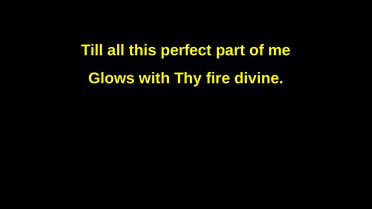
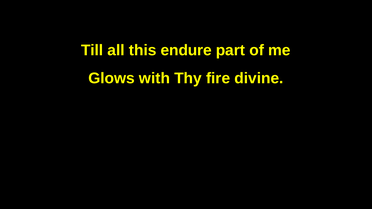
perfect: perfect -> endure (186, 50)
